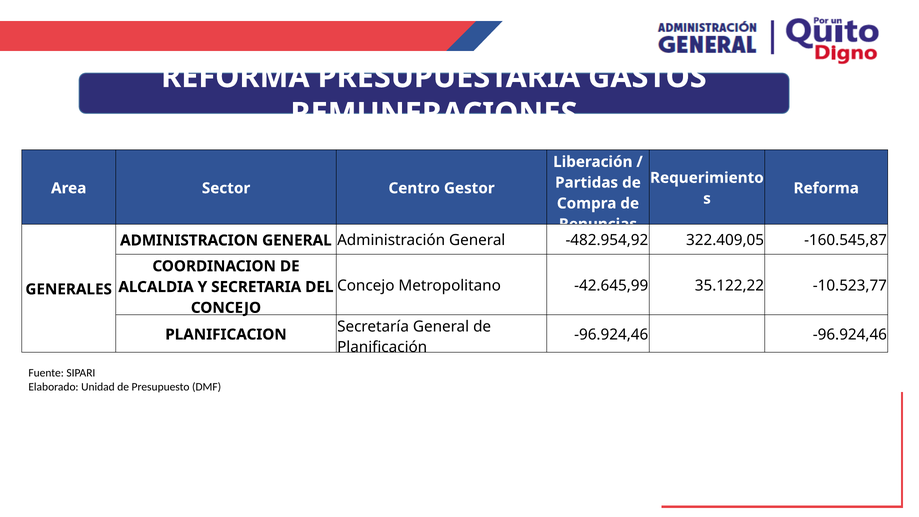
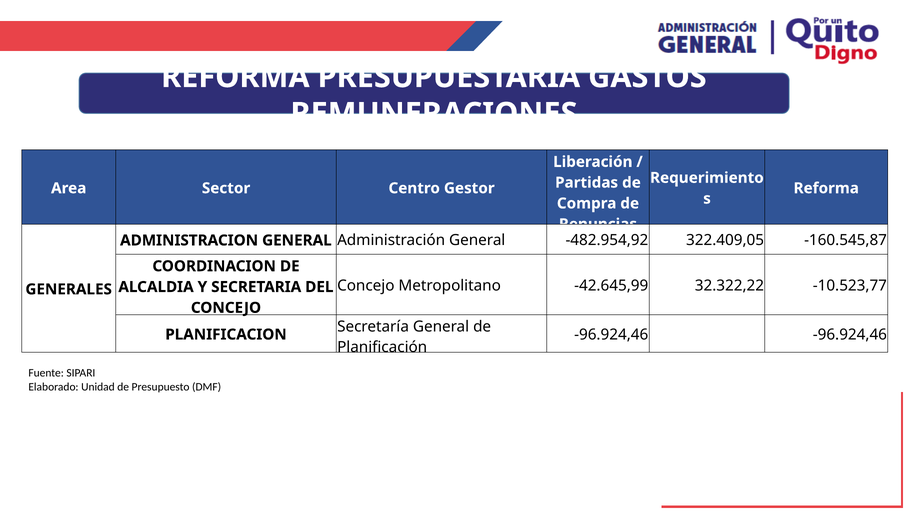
35.122,22: 35.122,22 -> 32.322,22 (729, 286)
